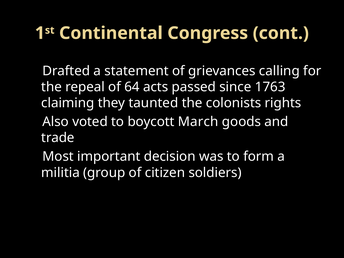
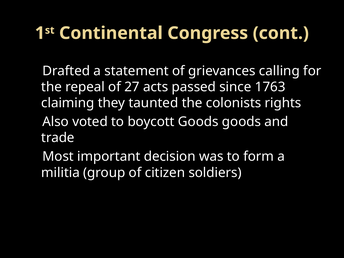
64: 64 -> 27 (132, 87)
boycott March: March -> Goods (198, 122)
